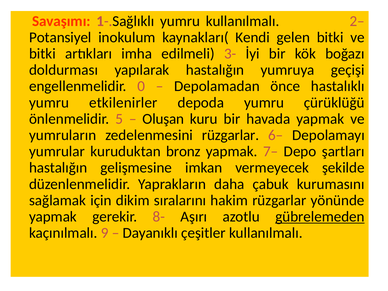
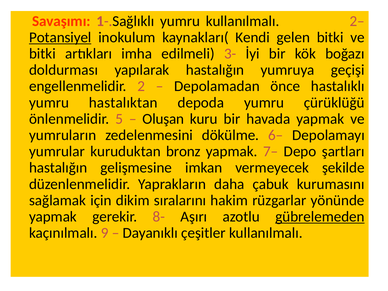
Potansiyel underline: none -> present (60, 37)
0: 0 -> 2 (141, 86)
etkilenirler: etkilenirler -> hastalıktan (123, 103)
zedelenmesini rüzgarlar: rüzgarlar -> dökülme (230, 135)
